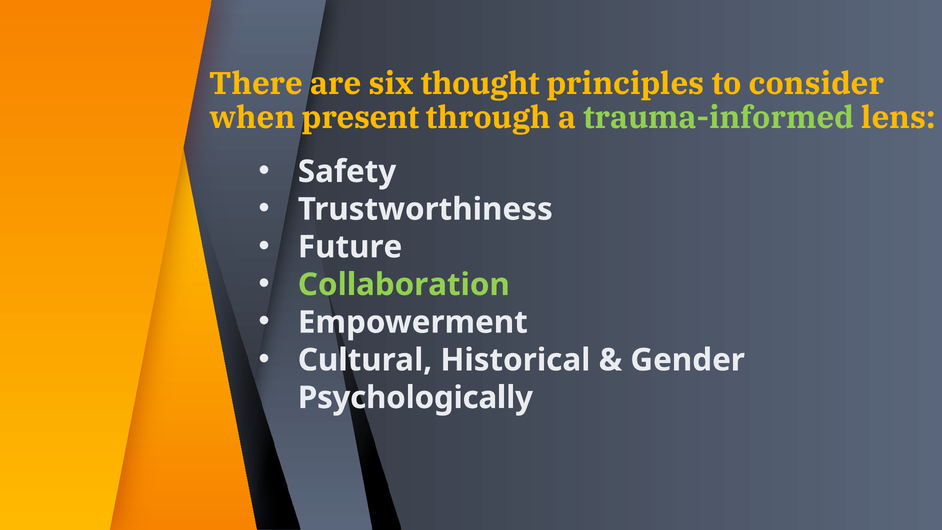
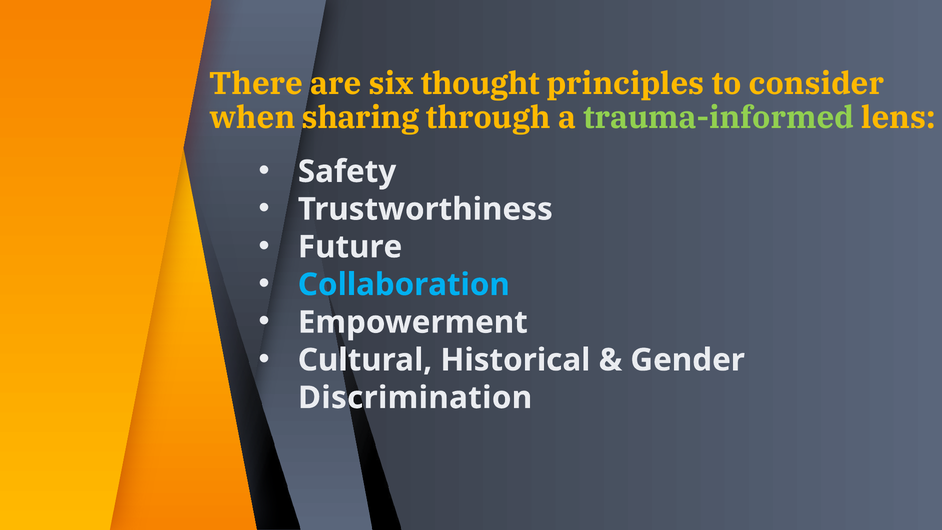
present: present -> sharing (361, 118)
Collaboration colour: light green -> light blue (404, 285)
Psychologically: Psychologically -> Discrimination (415, 398)
